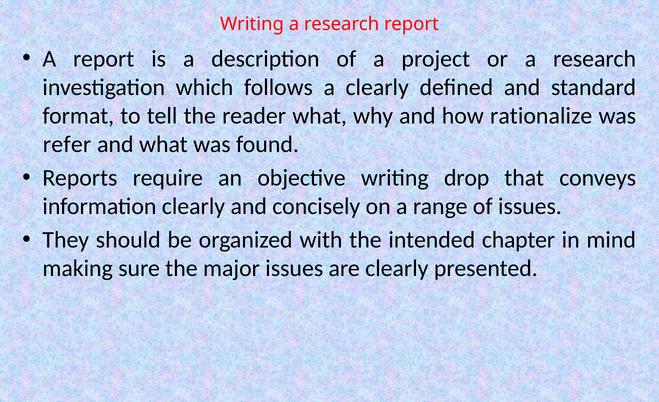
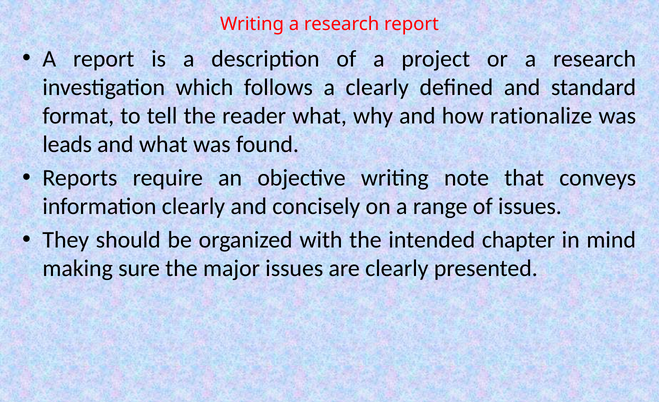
refer: refer -> leads (67, 145)
drop: drop -> note (467, 178)
